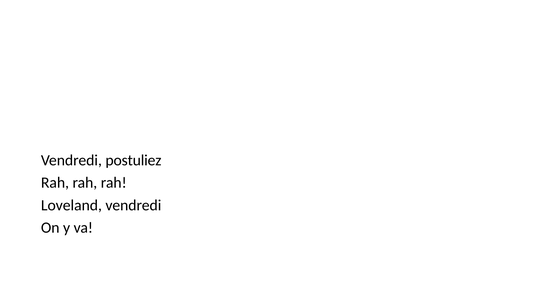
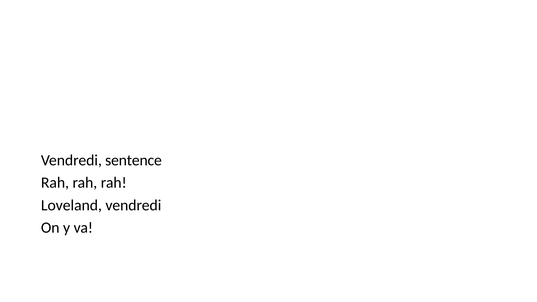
postuliez: postuliez -> sentence (133, 160)
